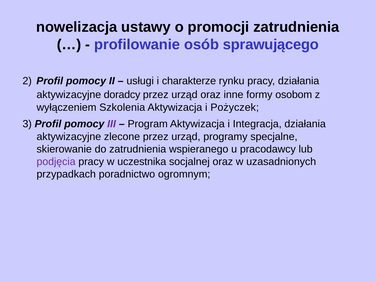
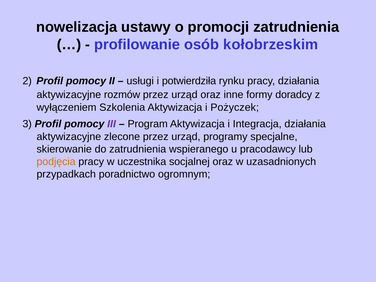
sprawującego: sprawującego -> kołobrzeskim (271, 45)
charakterze: charakterze -> potwierdziła (189, 81)
doradcy: doradcy -> rozmów (122, 95)
osobom: osobom -> doradcy (294, 95)
podjęcia colour: purple -> orange (56, 162)
